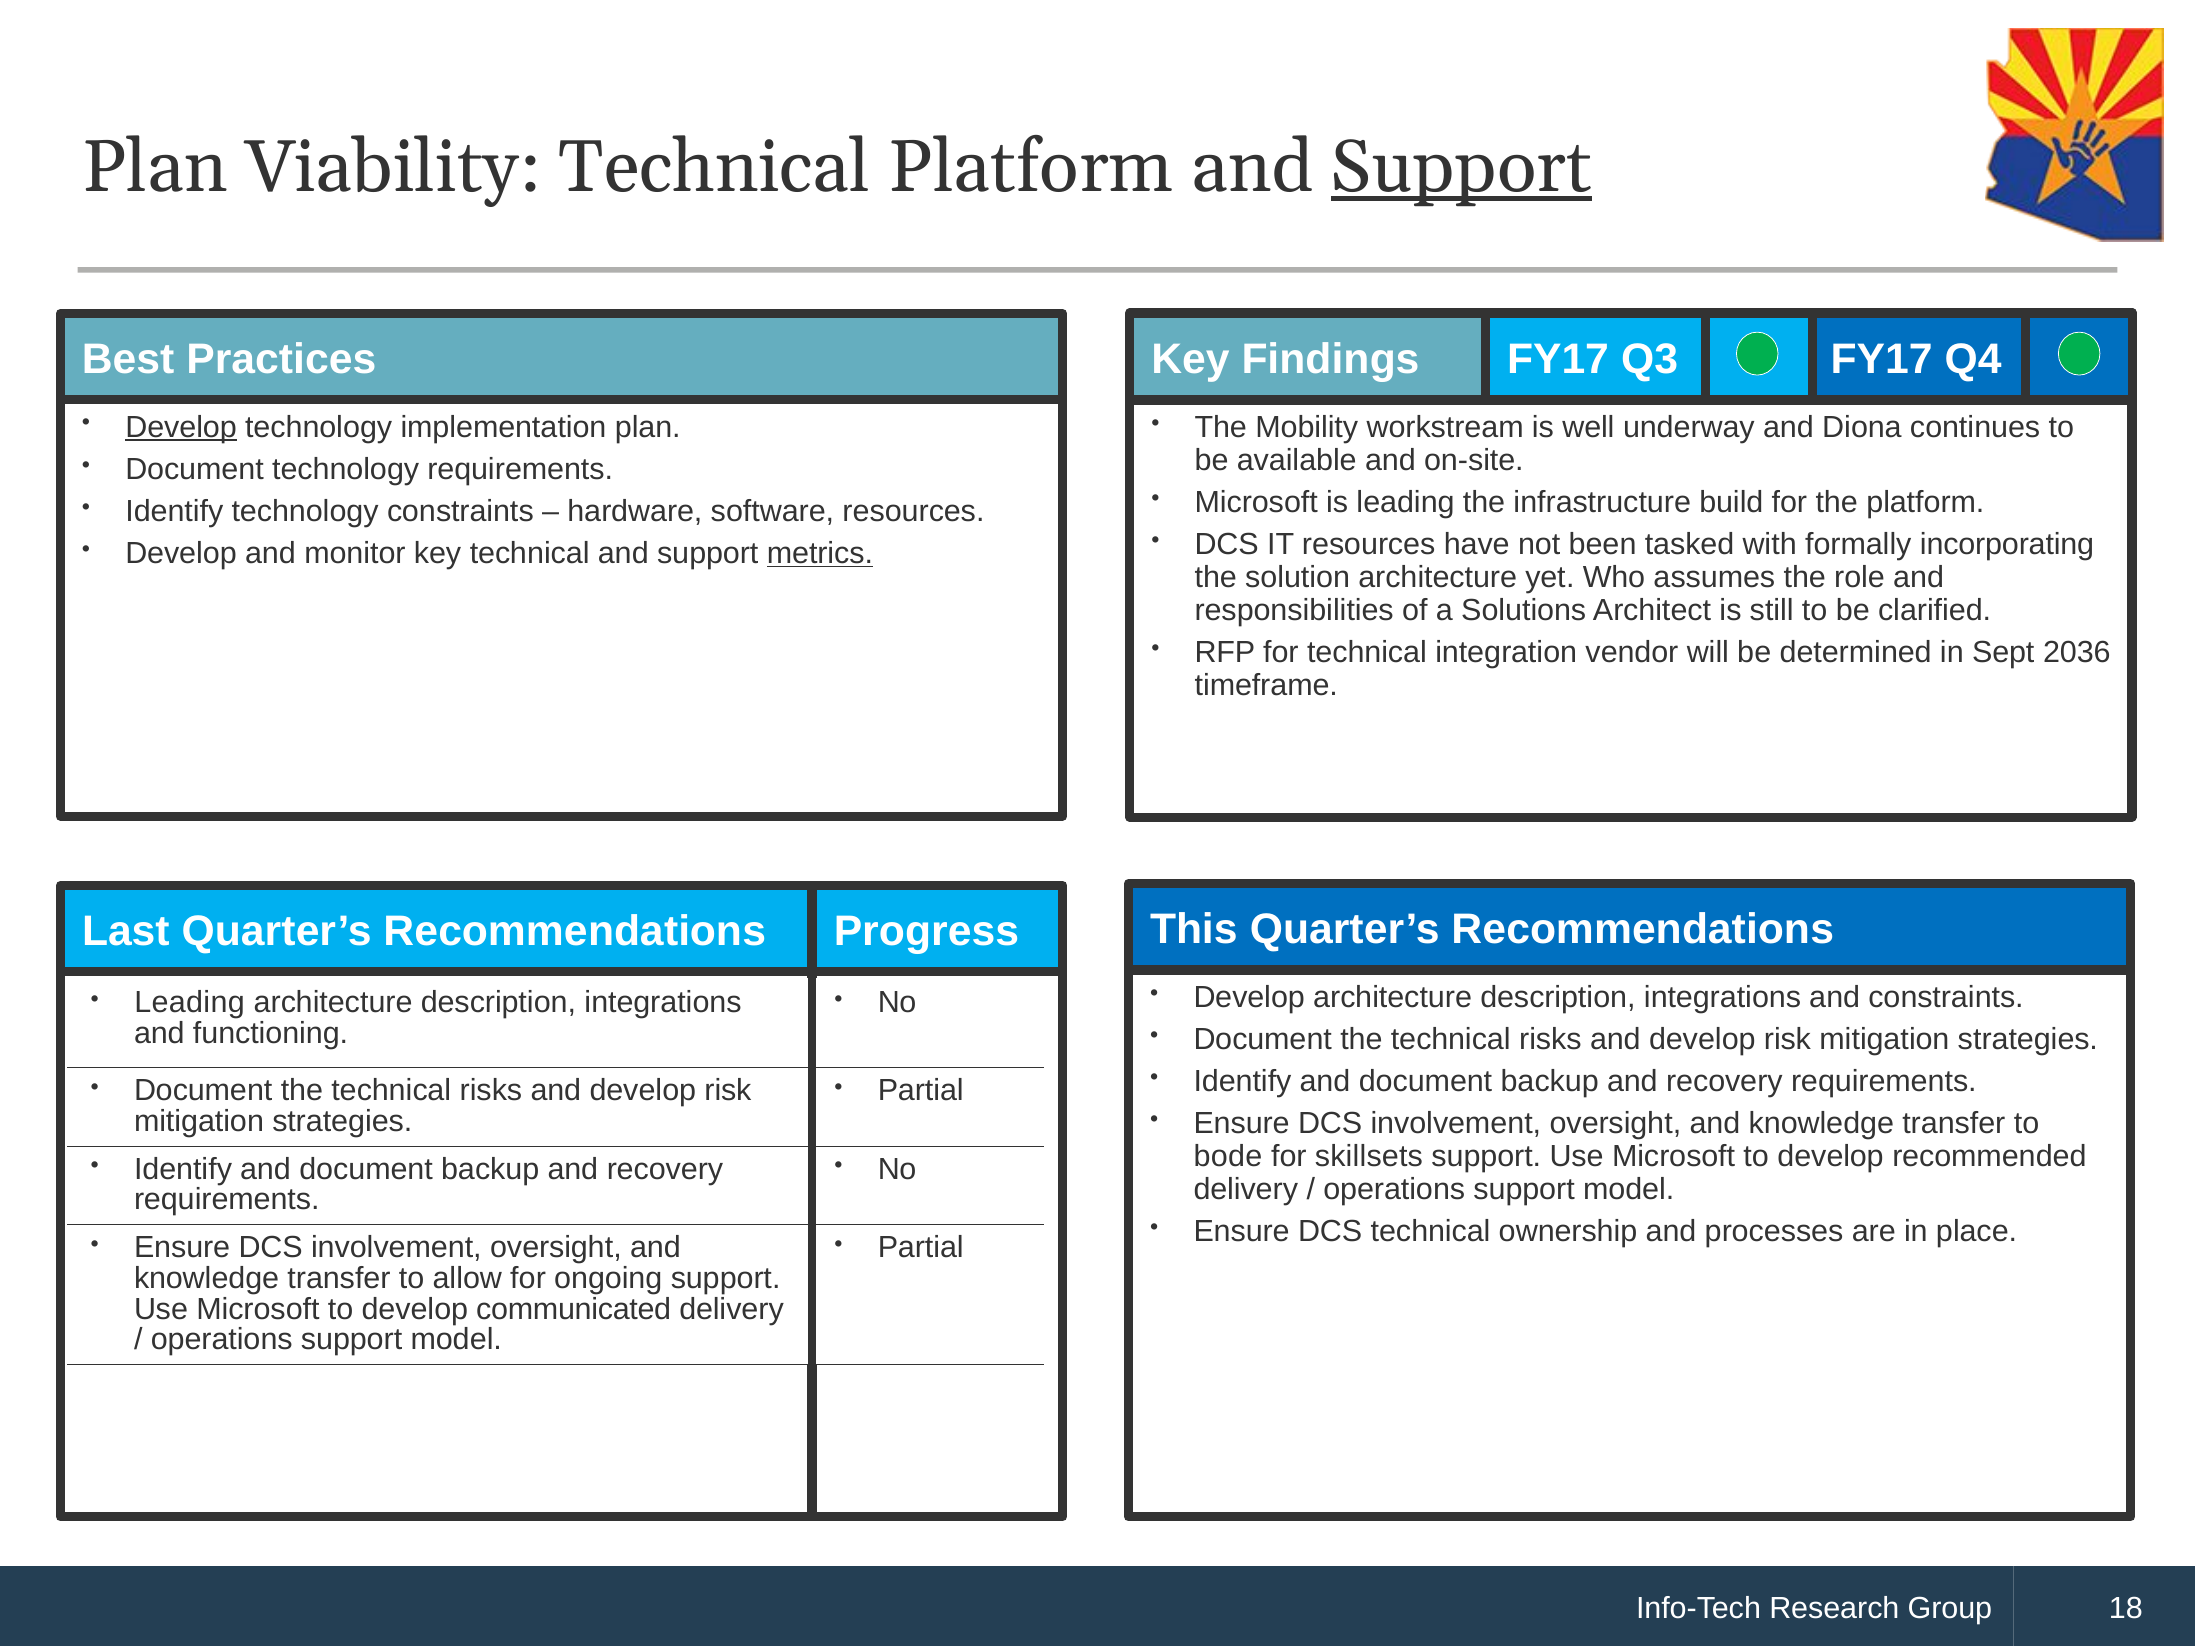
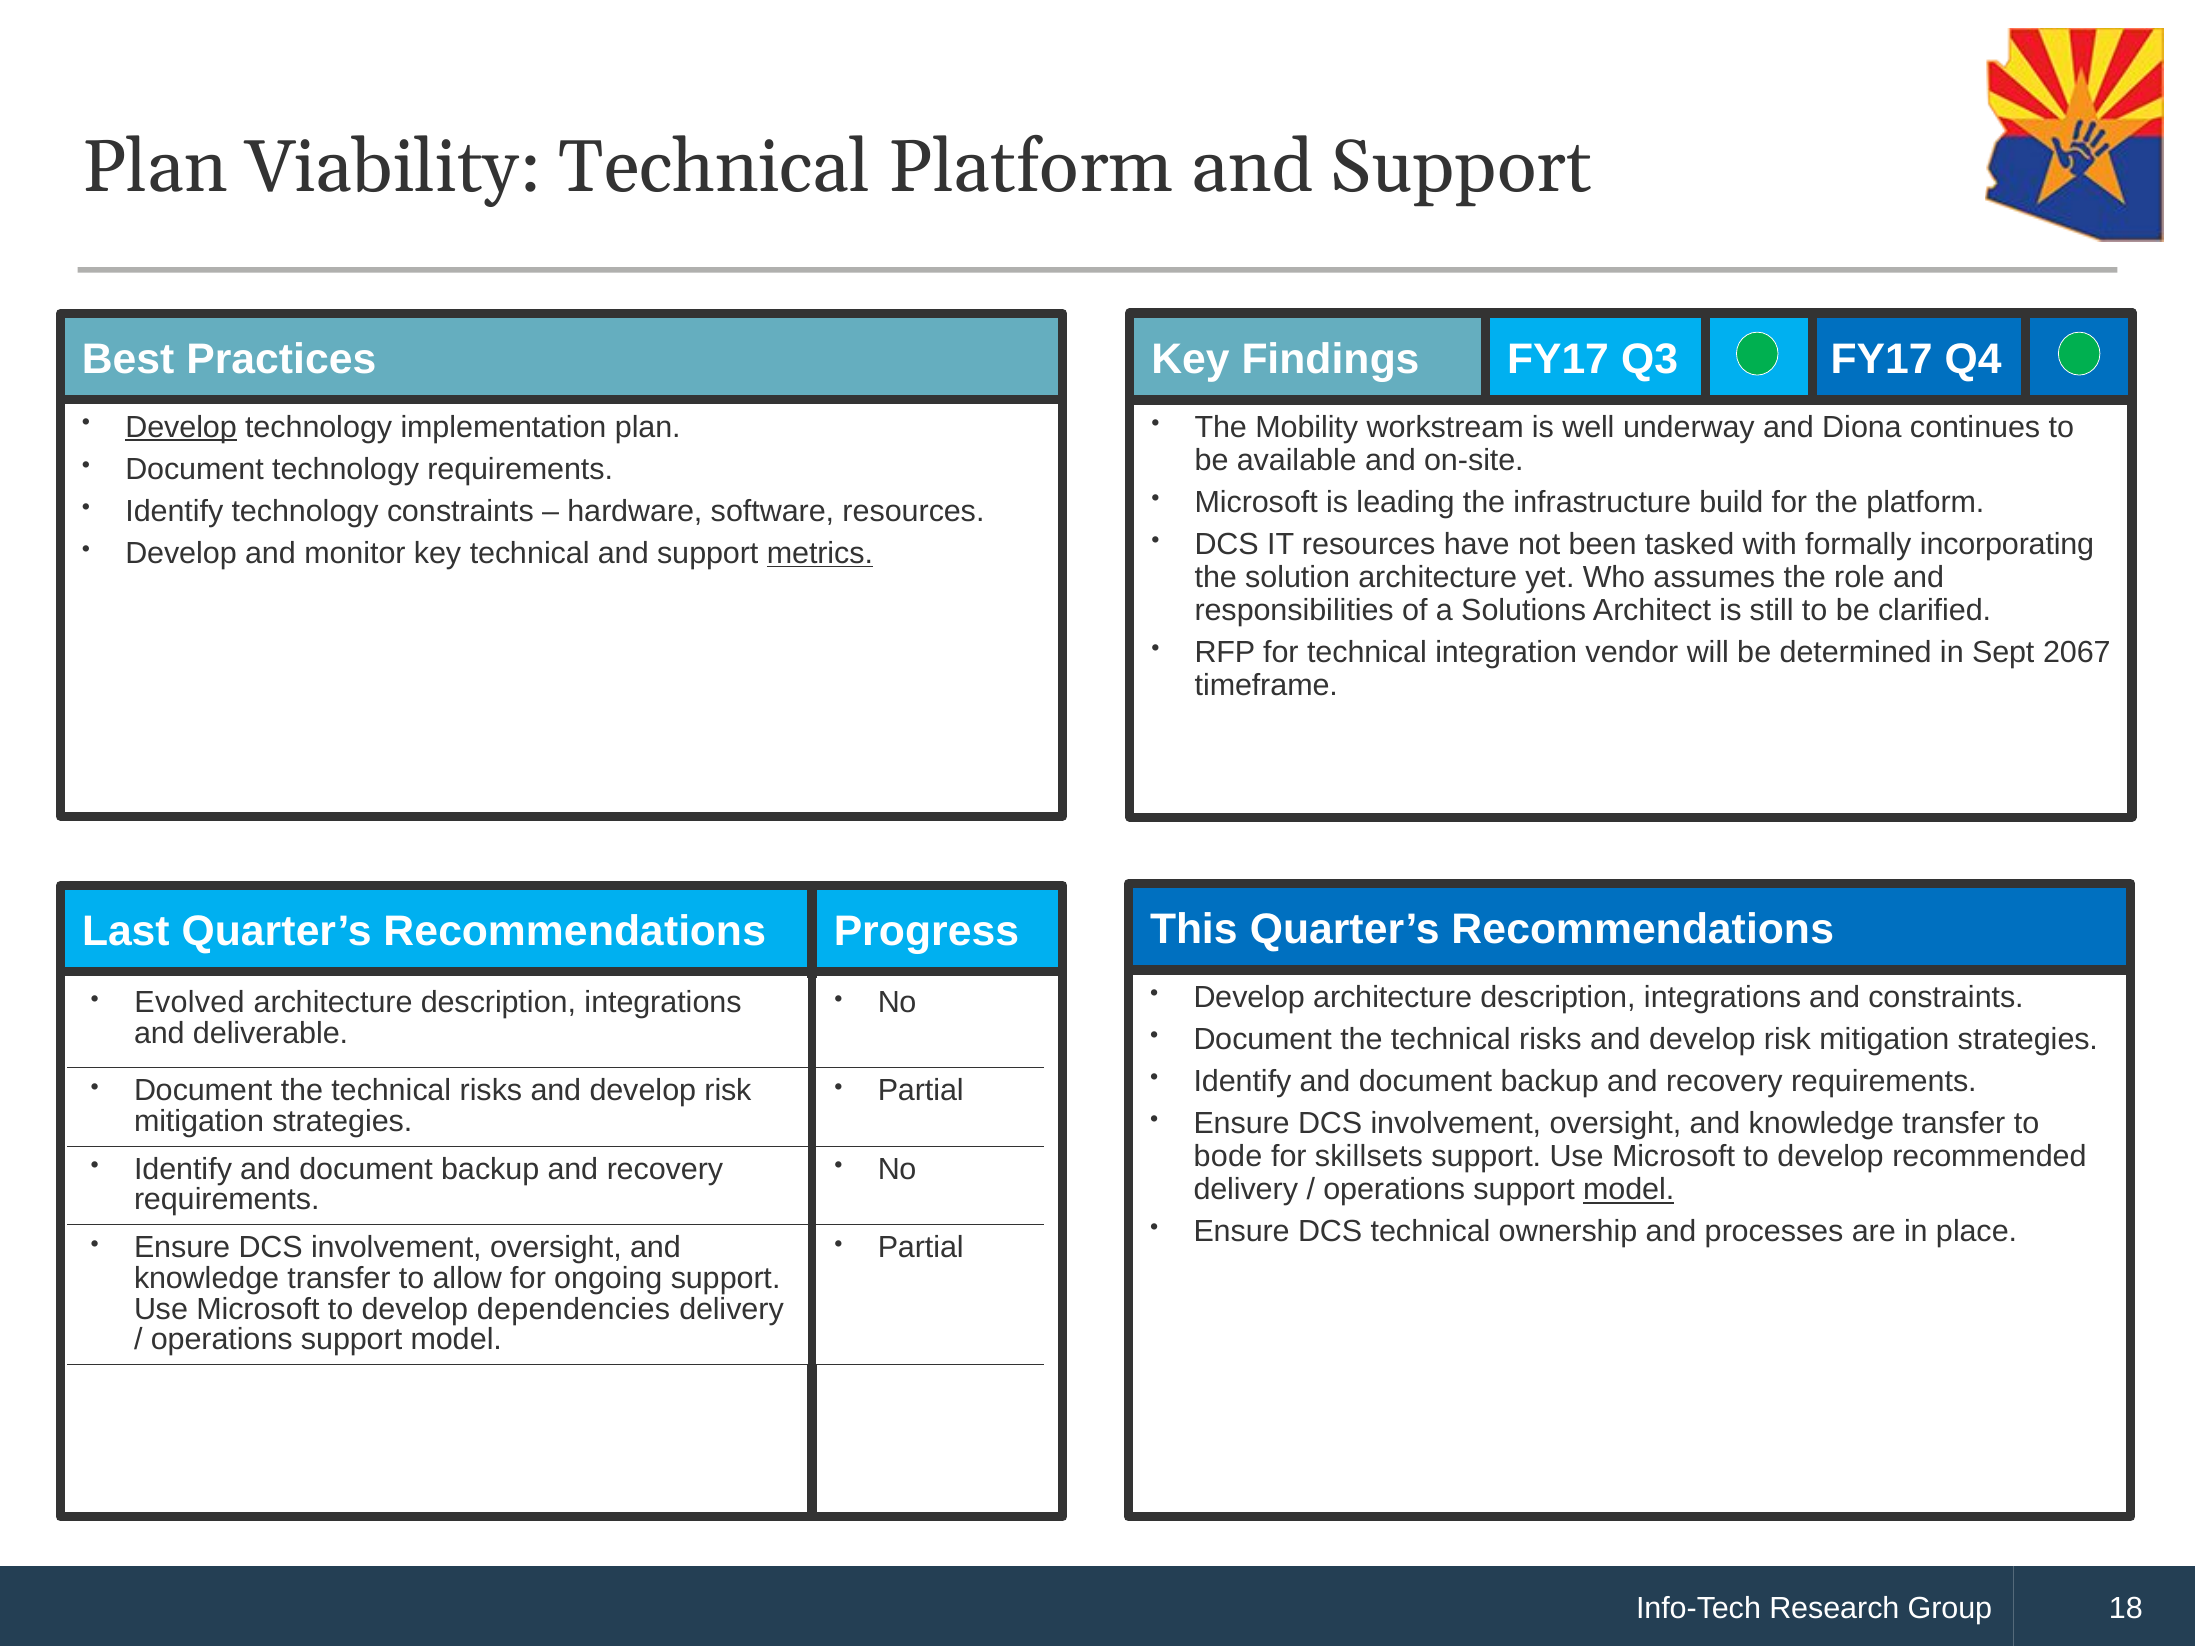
Support underline: present -> none (1461, 167)
2036: 2036 -> 2067 (2077, 653)
Leading: Leading -> Evolved (190, 1003)
functioning: functioning -> deliverable (271, 1034)
model underline: none -> present (1629, 1190)
communicated: communicated -> dependencies (573, 1309)
